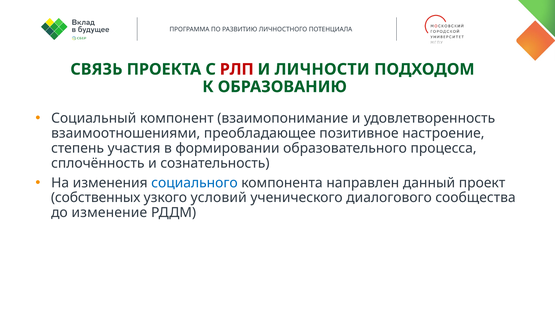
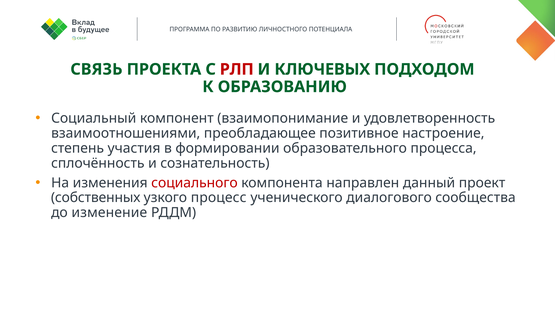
ЛИЧНОСТИ: ЛИЧНОСТИ -> КЛЮЧЕВЫХ (322, 69)
социального colour: blue -> red (194, 183)
условий: условий -> процесс (219, 198)
